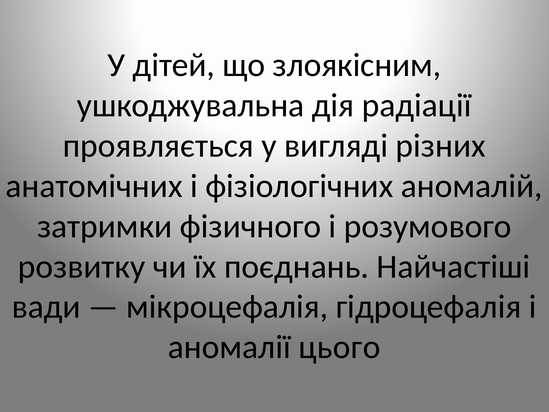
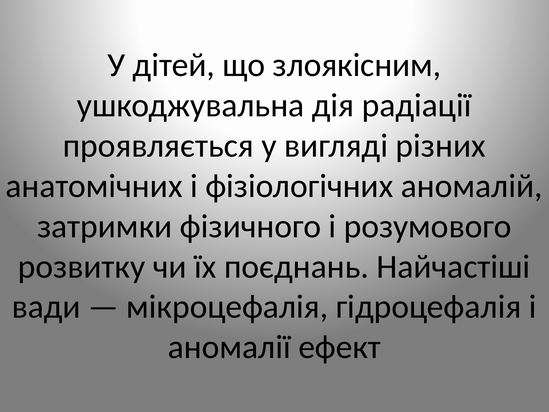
цього: цього -> ефект (340, 347)
